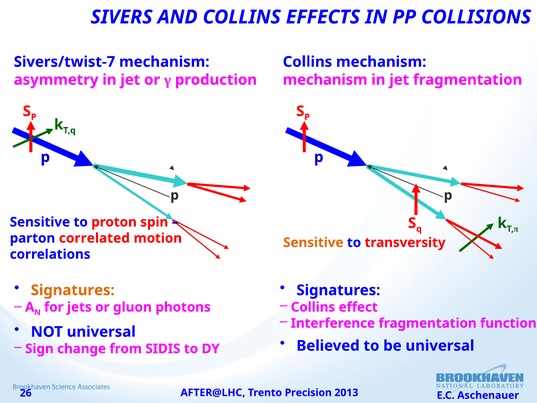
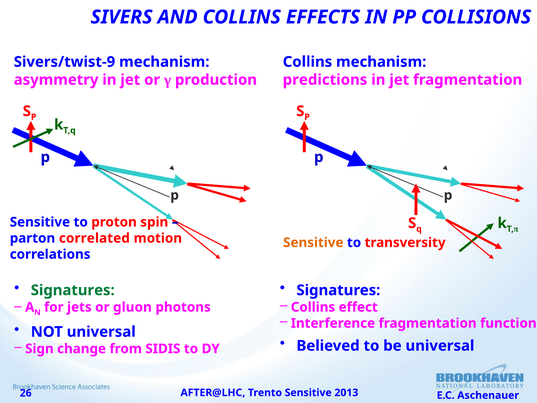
Sivers/twist-7: Sivers/twist-7 -> Sivers/twist-9 (64, 62)
mechanism: mechanism -> predictions (325, 80)
Signatures colour: orange -> green (73, 290)
Trento Precision: Precision -> Sensitive (308, 392)
